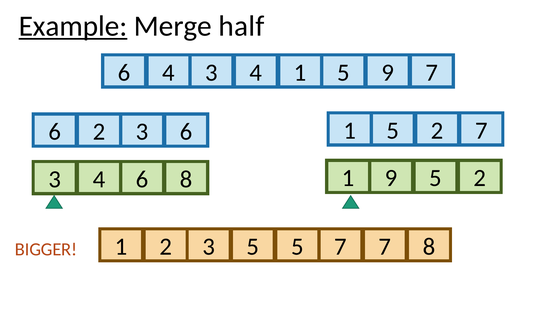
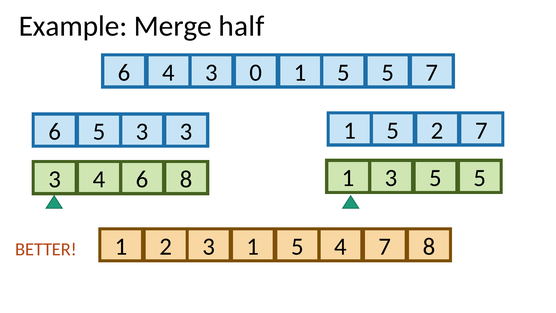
Example underline: present -> none (73, 26)
4 3 4: 4 -> 0 (256, 73)
1 5 9: 9 -> 5 (388, 73)
6 2: 2 -> 5 (99, 132)
3 6: 6 -> 3 (186, 132)
1 9: 9 -> 3 (391, 178)
2: 2 -> 5 (480, 178)
2 3 5: 5 -> 1 (253, 246)
5 7: 7 -> 4 (340, 246)
BIGGER: BIGGER -> BETTER (46, 249)
